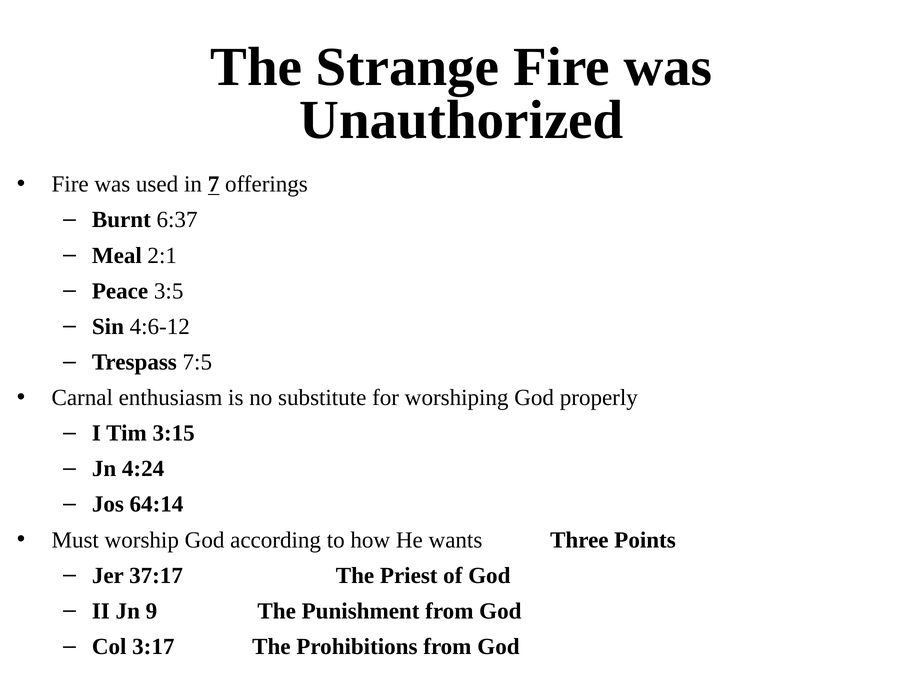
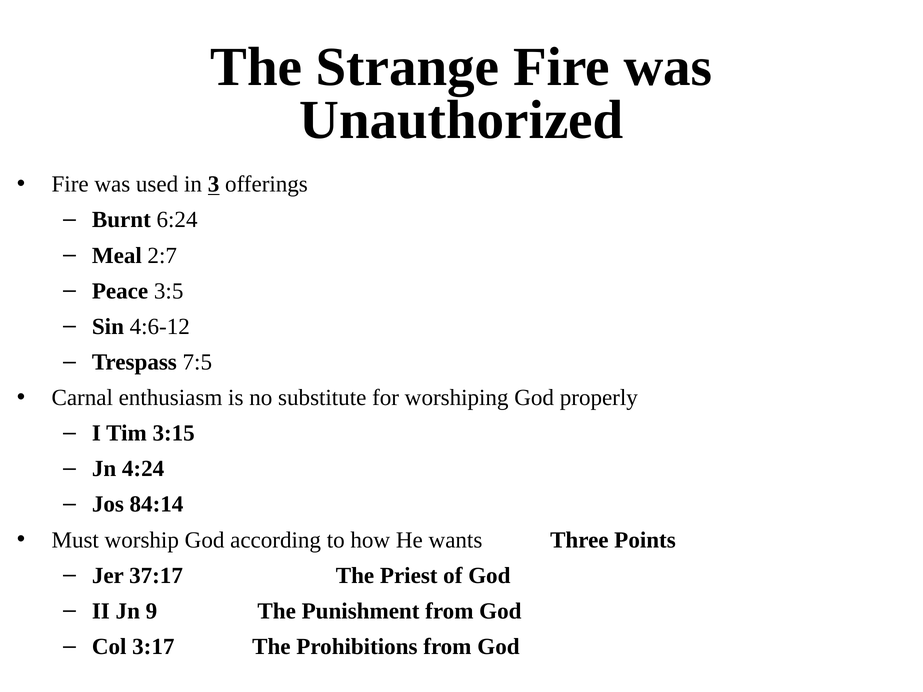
7: 7 -> 3 (214, 184)
6:37: 6:37 -> 6:24 (177, 220)
2:1: 2:1 -> 2:7 (162, 256)
64:14: 64:14 -> 84:14 (156, 505)
